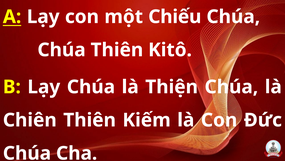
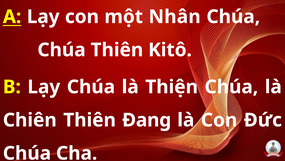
Chiếu: Chiếu -> Nhân (175, 17)
Kiếm: Kiếm -> Đang (147, 120)
